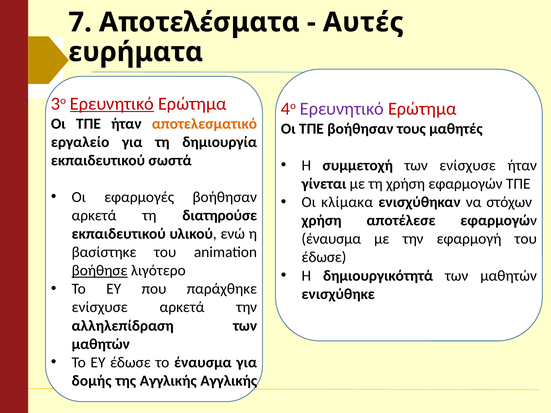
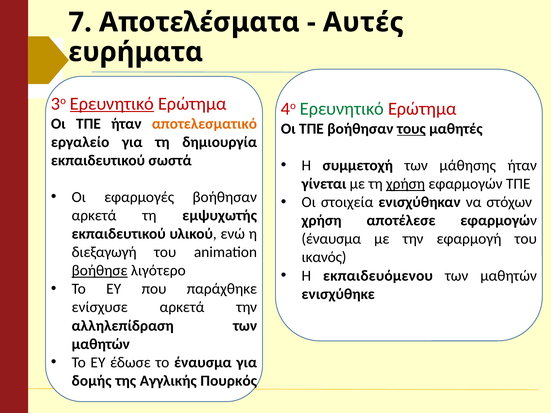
Ερευνητικό colour: purple -> green (342, 109)
τους underline: none -> present (411, 129)
των ενίσχυσε: ενίσχυσε -> μάθησης (468, 166)
χρήση underline: none -> present (406, 184)
κλίμακα: κλίμακα -> στοιχεία (347, 202)
διατηρούσε: διατηρούσε -> εμψυχωτής (220, 216)
βασίστηκε: βασίστηκε -> διεξαγωγή (104, 252)
έδωσε: έδωσε -> ικανός (324, 257)
δημιουργικότητά: δημιουργικότητά -> εκπαιδευόμενου (378, 276)
Αγγλικής Αγγλικής: Αγγλικής -> Πουρκός (229, 381)
